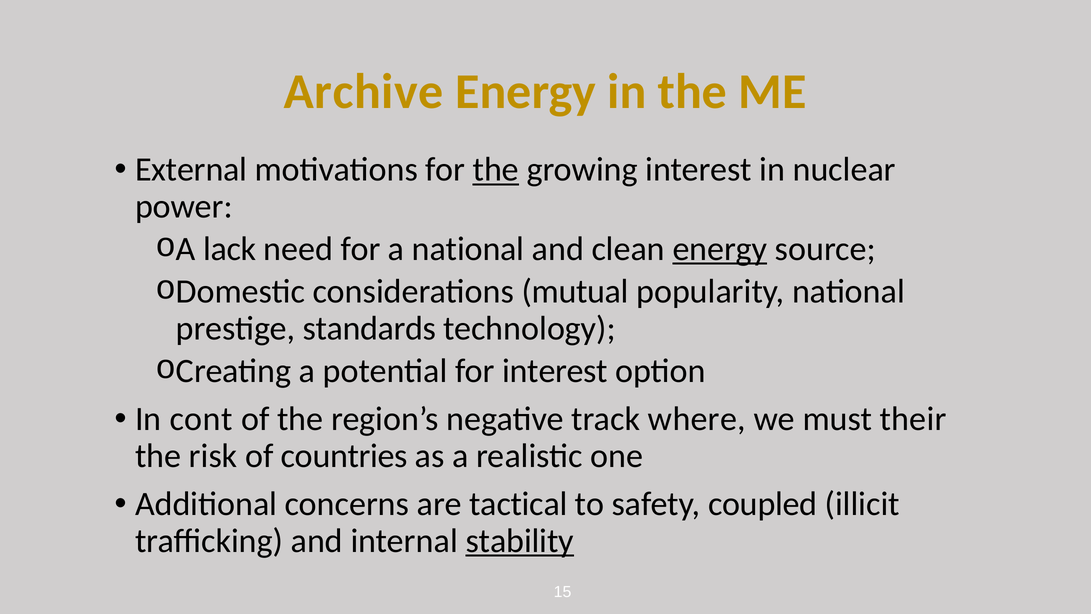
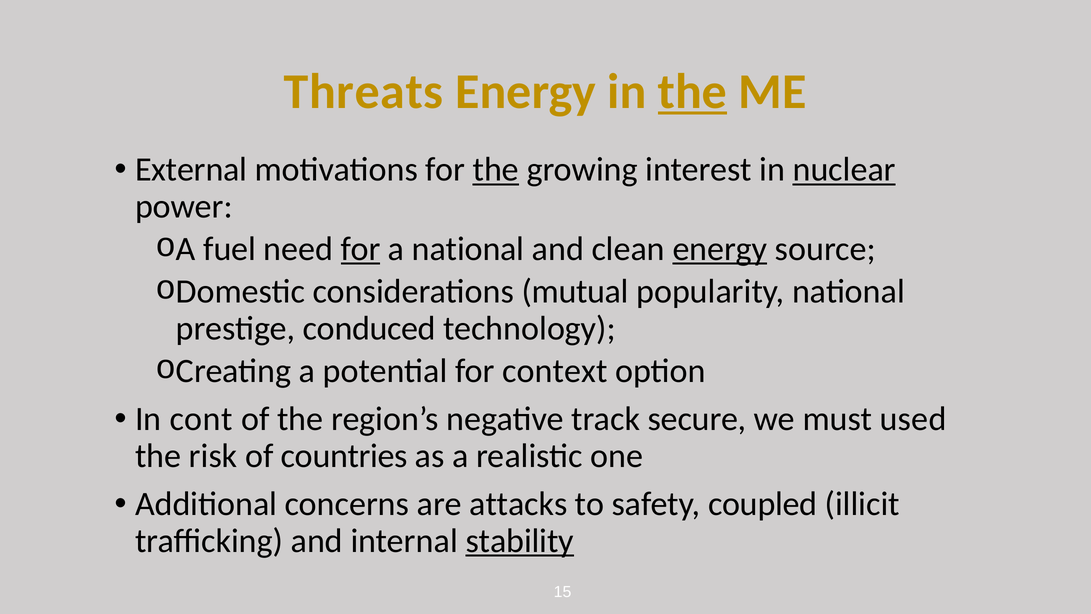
Archive: Archive -> Threats (364, 92)
the underline: none -> present (692, 92)
nuclear underline: none -> present (844, 170)
lack: lack -> fuel (230, 249)
for underline: none -> present (361, 249)
standards: standards -> conduced (369, 328)
for interest: interest -> context (555, 371)
where: where -> secure (697, 419)
their: their -> used (913, 419)
tactical: tactical -> attacks (518, 504)
